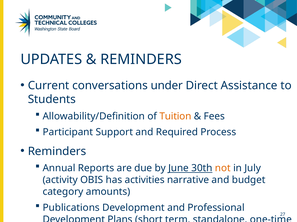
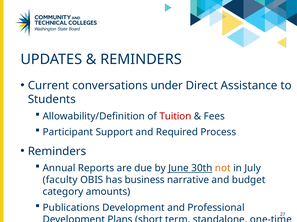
Tuition colour: orange -> red (175, 117)
activity: activity -> faculty (60, 180)
has activities: activities -> business (145, 180)
